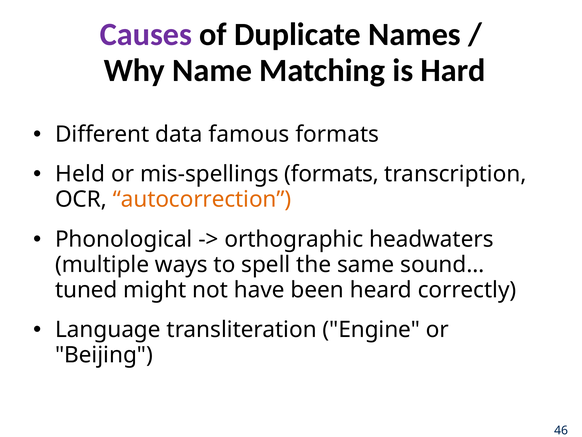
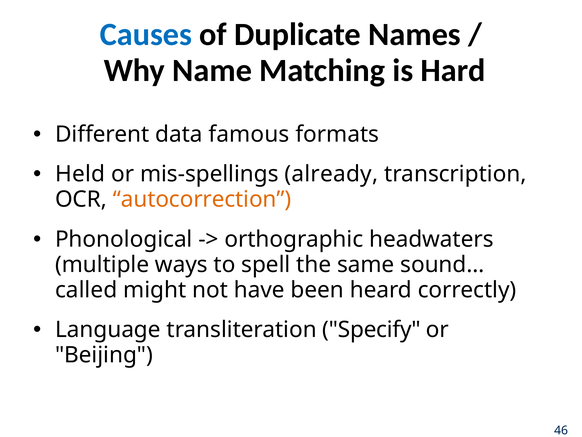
Causes colour: purple -> blue (146, 35)
mis-spellings formats: formats -> already (331, 174)
tuned: tuned -> called (86, 290)
Engine: Engine -> Specify (371, 329)
